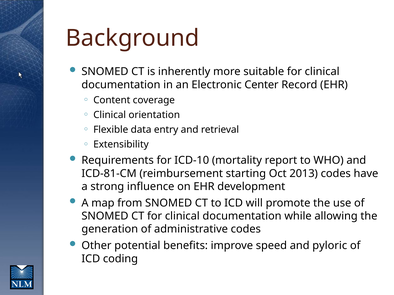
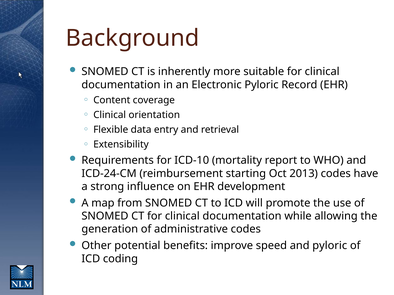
Electronic Center: Center -> Pyloric (262, 85)
ICD-81-CM: ICD-81-CM -> ICD-24-CM (109, 174)
